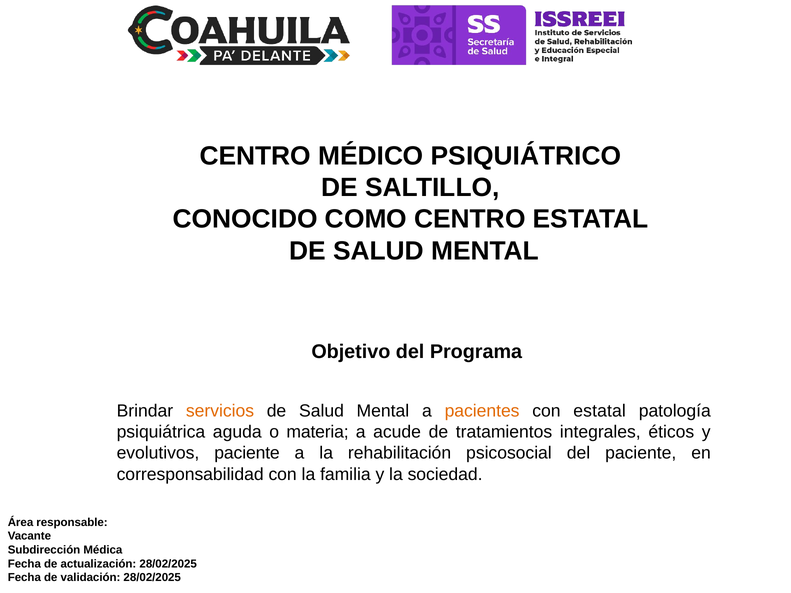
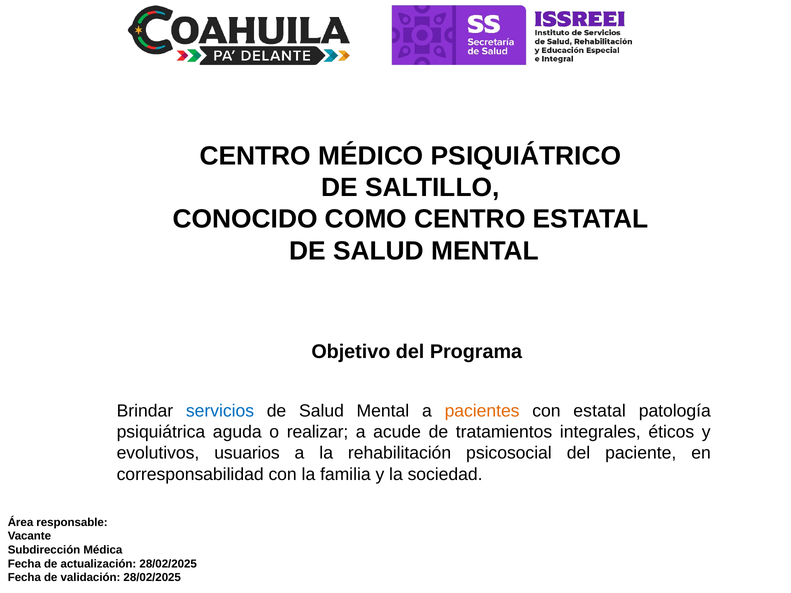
servicios colour: orange -> blue (220, 411)
materia: materia -> realizar (318, 432)
evolutivos paciente: paciente -> usuarios (247, 453)
